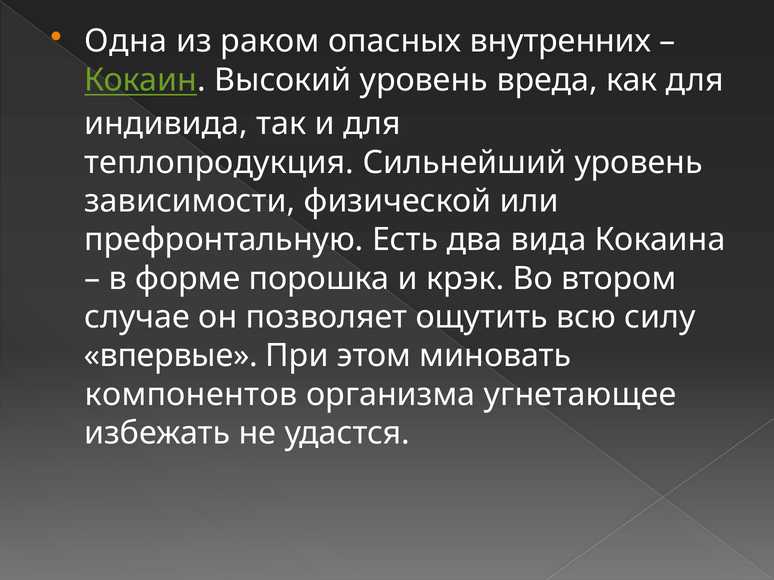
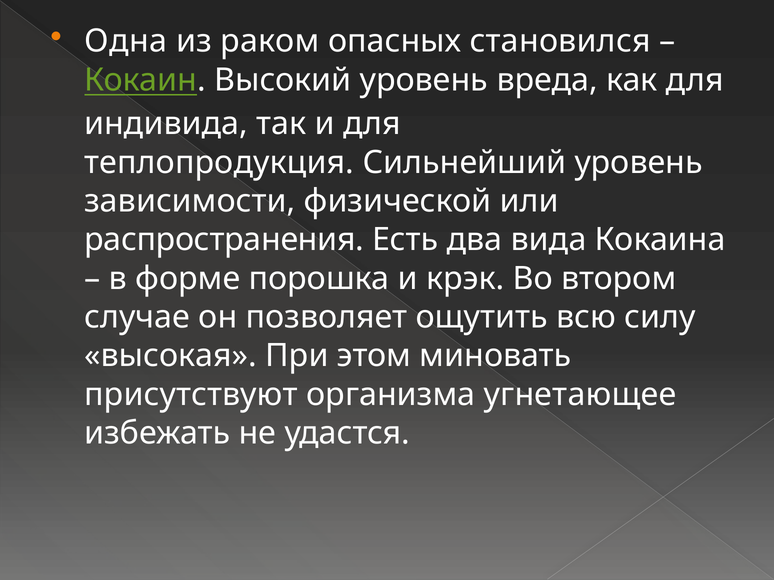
внутренних: внутренних -> становился (560, 41)
префронтальную: префронтальную -> распространения (224, 240)
впервые: впервые -> высокая (171, 356)
компонентов: компонентов -> присутствуют (191, 395)
